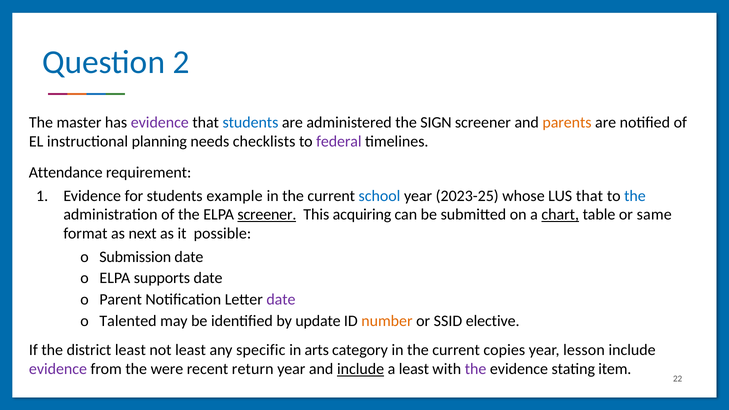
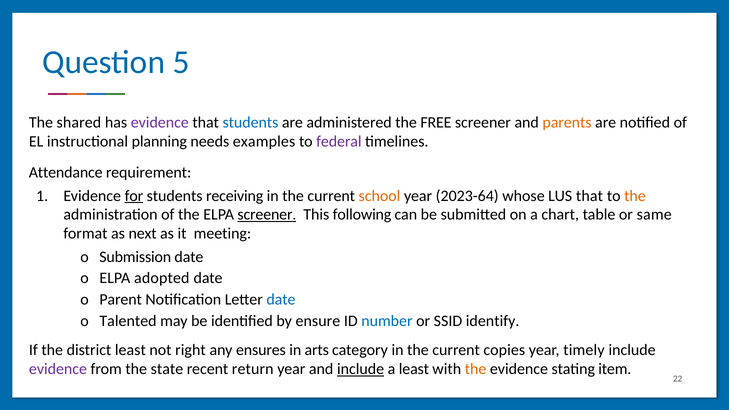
2: 2 -> 5 (181, 62)
master: master -> shared (79, 123)
SIGN: SIGN -> FREE (436, 123)
checklists: checklists -> examples (264, 142)
for underline: none -> present (134, 196)
example: example -> receiving (235, 196)
school colour: blue -> orange (379, 196)
2023-25: 2023-25 -> 2023-64 (467, 196)
the colour: blue -> orange (635, 196)
acquiring: acquiring -> following (362, 215)
chart underline: present -> none (560, 215)
possible: possible -> meeting (222, 234)
supports: supports -> adopted (162, 278)
date colour: purple -> blue (281, 300)
update: update -> ensure (318, 321)
number colour: orange -> blue (387, 321)
elective: elective -> identify (493, 321)
not least: least -> right (190, 350)
specific: specific -> ensures (261, 350)
lesson: lesson -> timely (584, 350)
were: were -> state (167, 369)
the colour: purple -> orange (476, 369)
